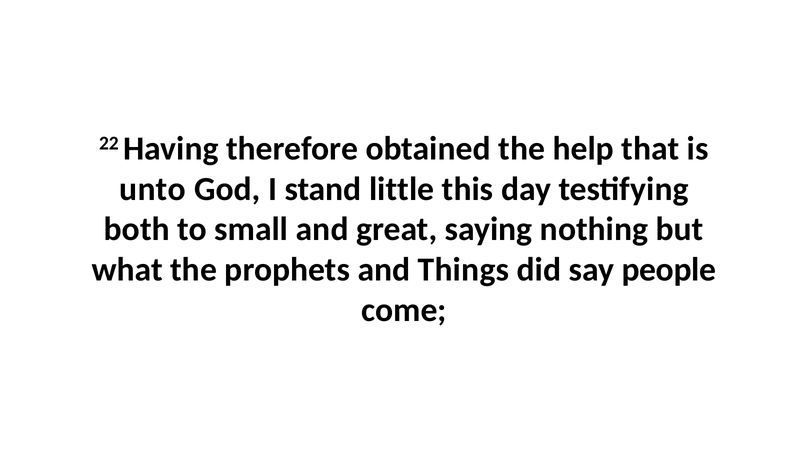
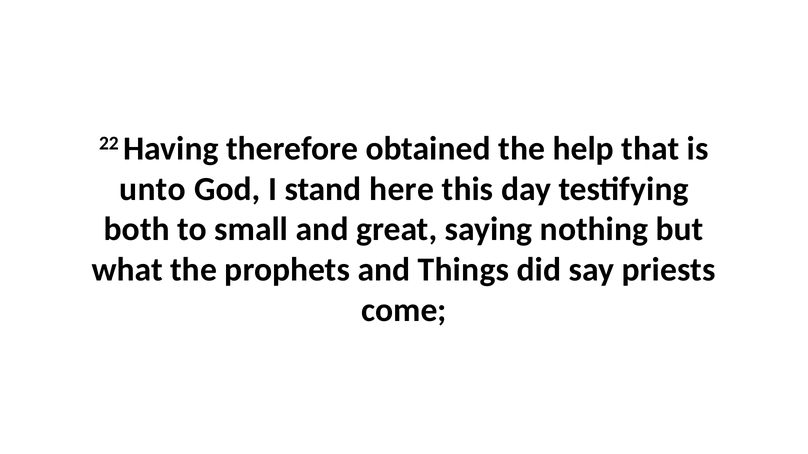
little: little -> here (402, 189)
people: people -> priests (669, 270)
